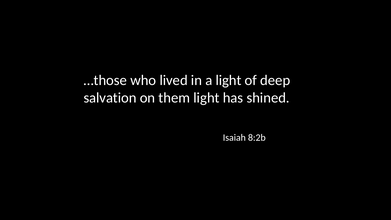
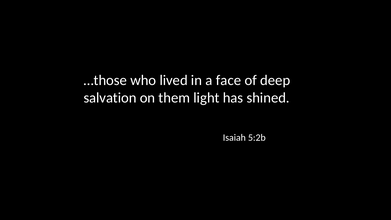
a light: light -> face (228, 80)
8:2b: 8:2b -> 5:2b (257, 137)
